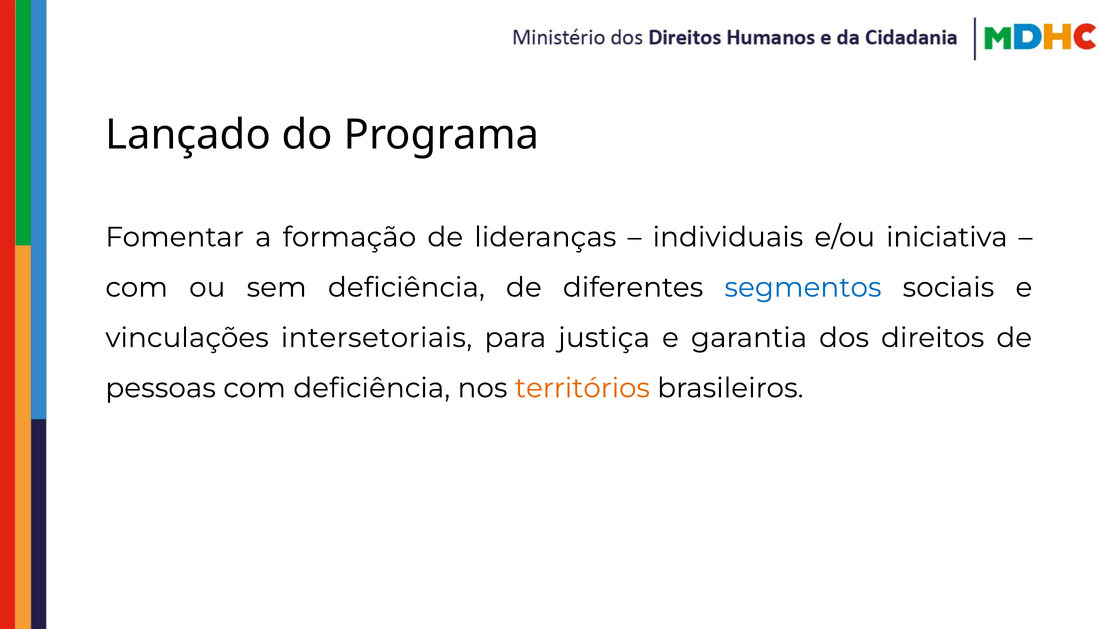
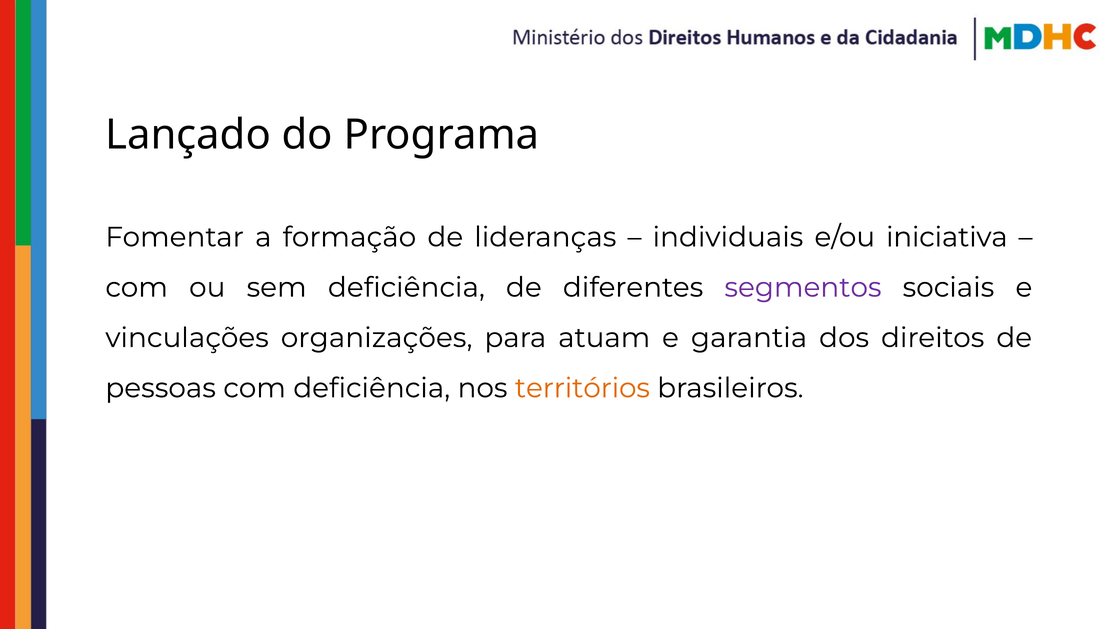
segmentos colour: blue -> purple (803, 287)
intersetoriais: intersetoriais -> organizações (377, 338)
justiça: justiça -> atuam (604, 338)
